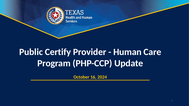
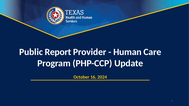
Certify: Certify -> Report (58, 52)
